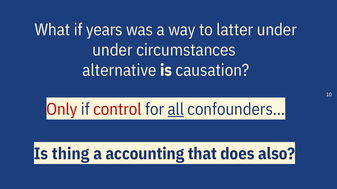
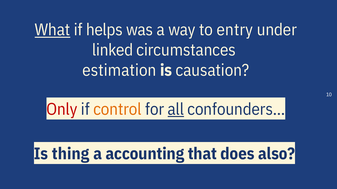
What underline: none -> present (52, 30)
years: years -> helps (104, 30)
latter: latter -> entry (235, 30)
under: under -> linked (113, 50)
alternative: alternative -> estimation (119, 70)
control colour: red -> orange (117, 110)
